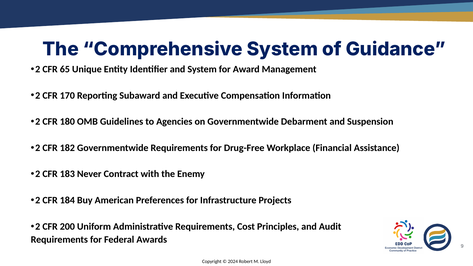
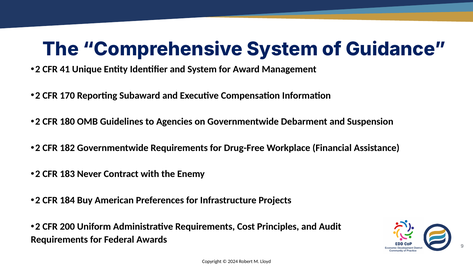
65: 65 -> 41 (65, 69)
